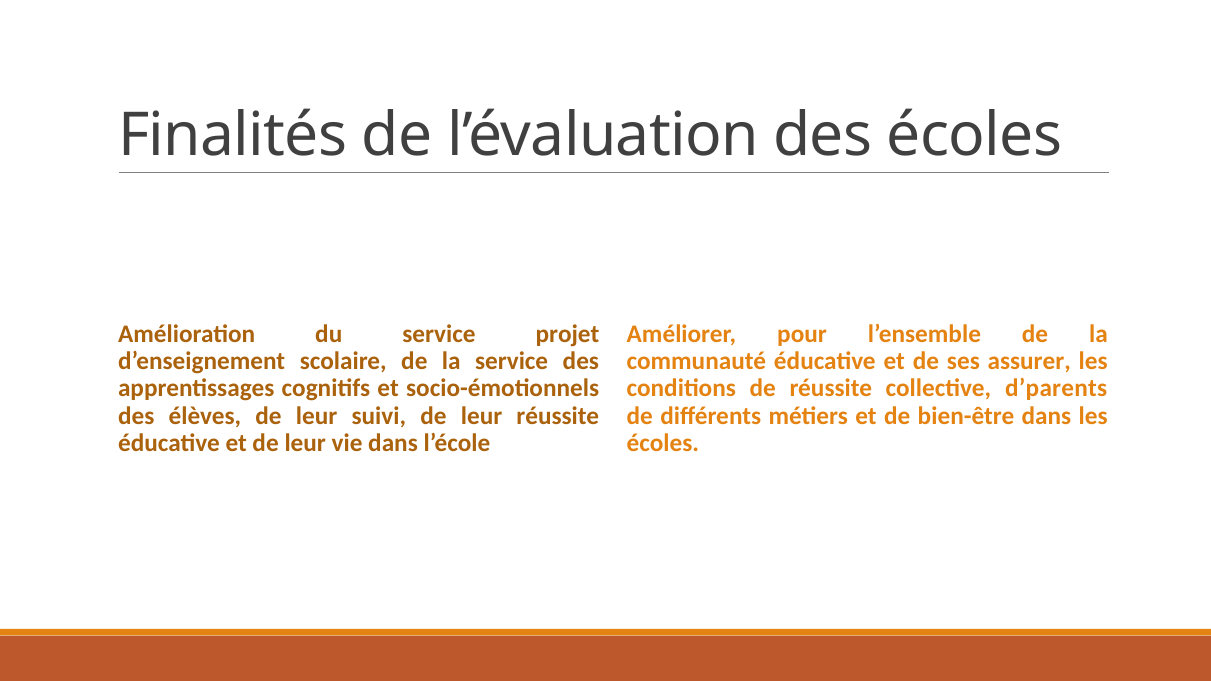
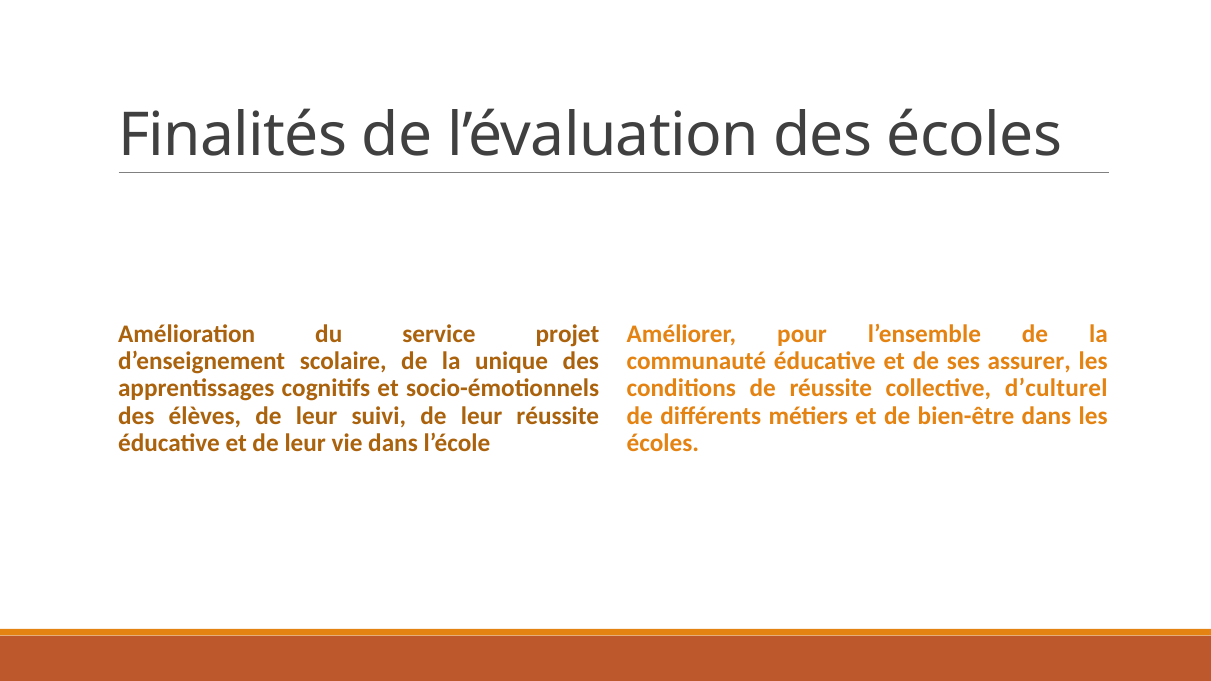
la service: service -> unique (512, 362)
d’parents: d’parents -> d’culturel (1056, 389)
